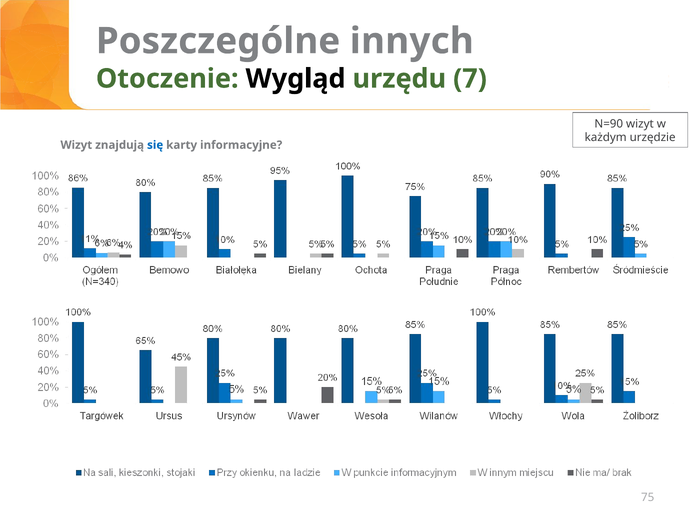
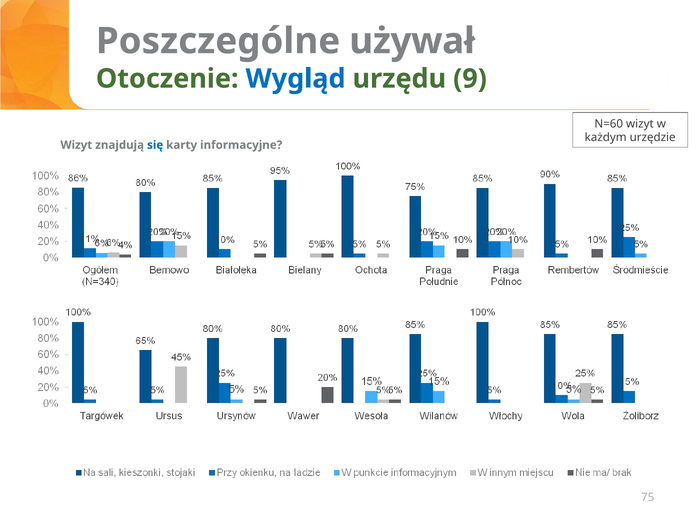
innych: innych -> używał (412, 41)
Wygląd colour: black -> blue (296, 79)
7: 7 -> 9 (470, 79)
N=90: N=90 -> N=60 (609, 124)
